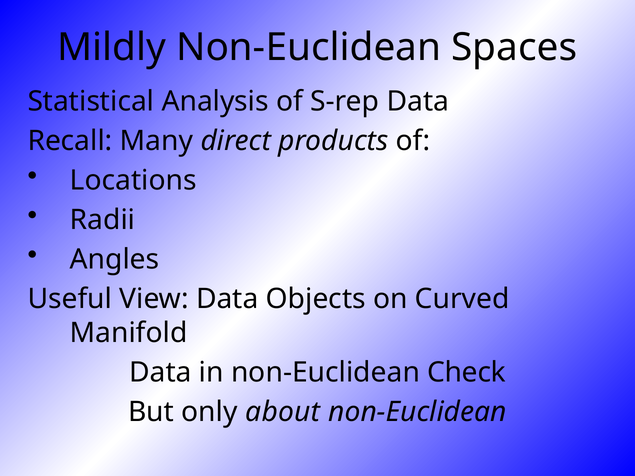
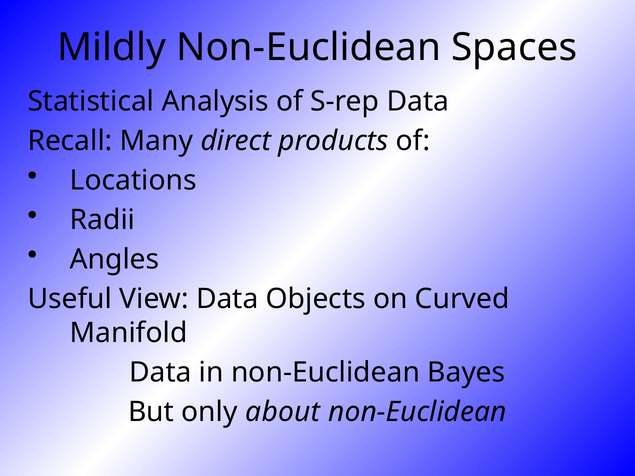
Check: Check -> Bayes (466, 372)
